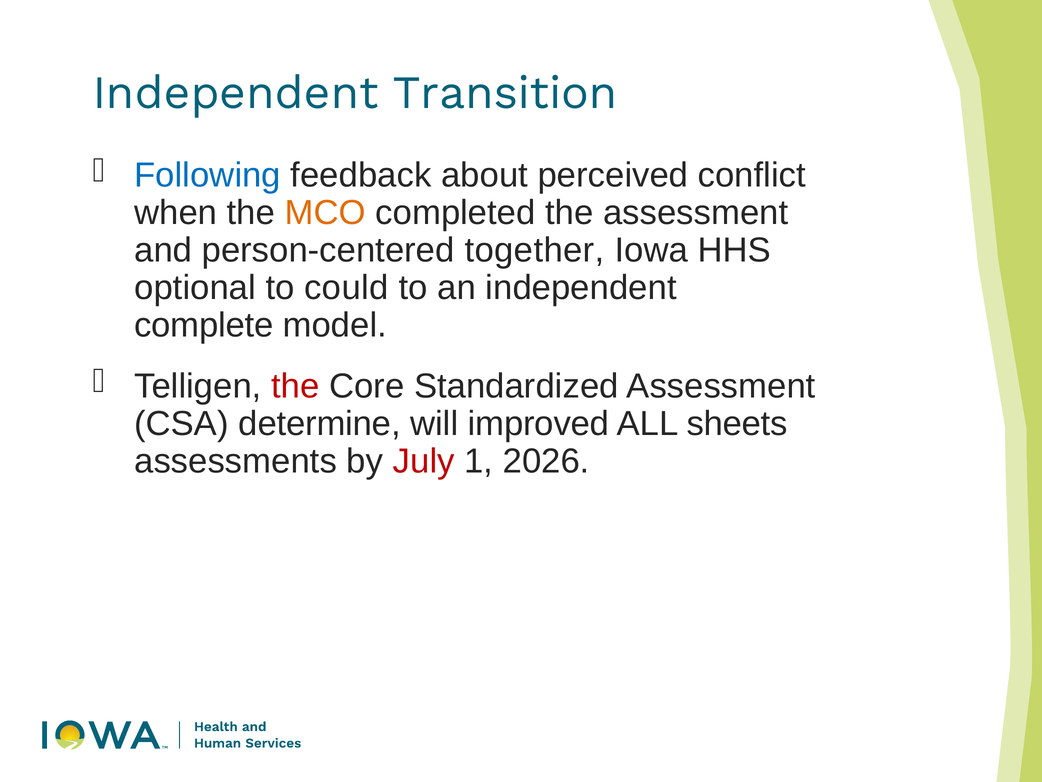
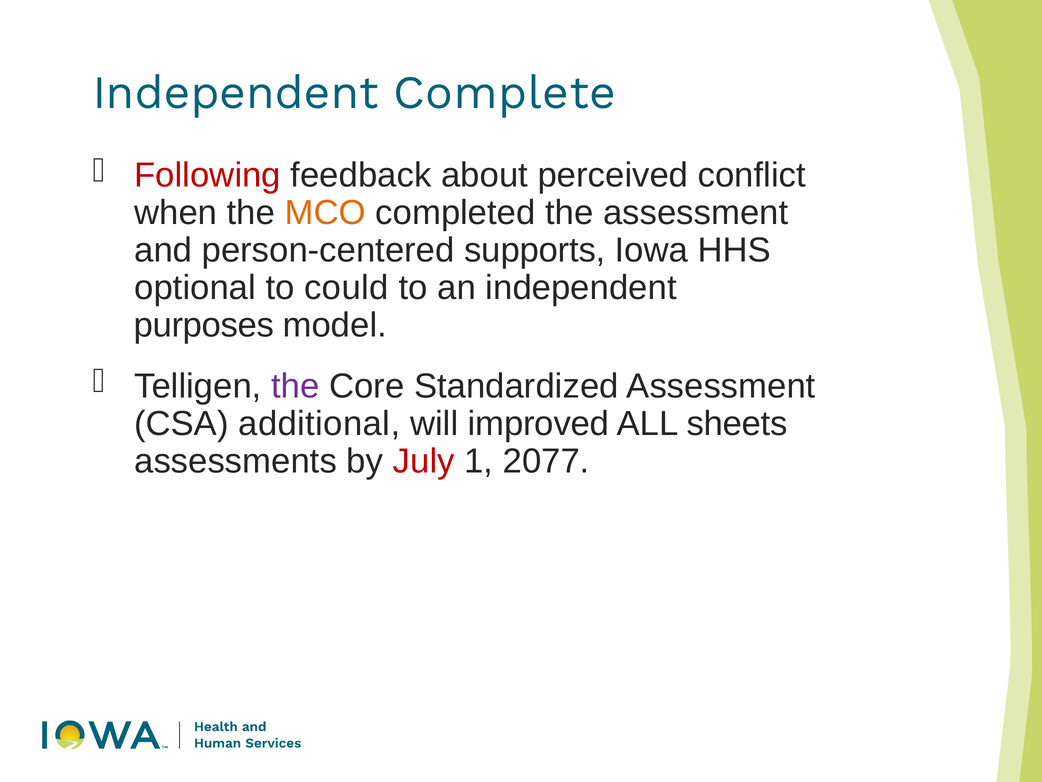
Transition: Transition -> Complete (505, 93)
Following colour: blue -> red (208, 175)
together: together -> supports (535, 250)
complete: complete -> purposes (204, 325)
the colour: red -> purple (295, 386)
determine: determine -> additional (319, 423)
2026: 2026 -> 2077 (546, 461)
